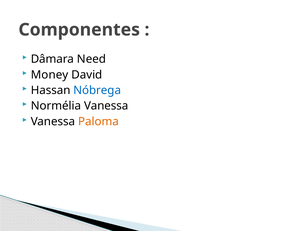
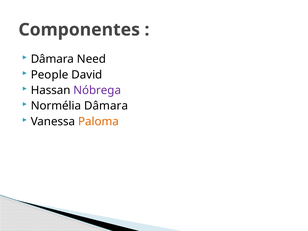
Money: Money -> People (50, 75)
Nóbrega colour: blue -> purple (97, 90)
Normélia Vanessa: Vanessa -> Dâmara (106, 106)
